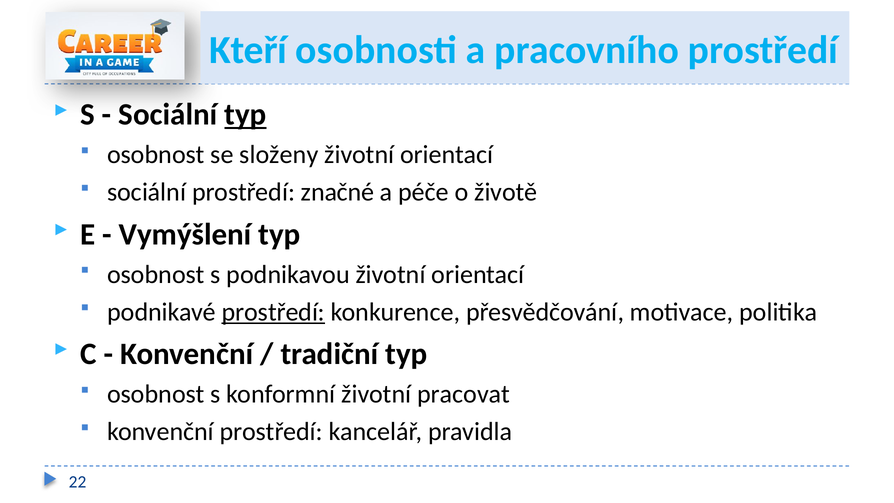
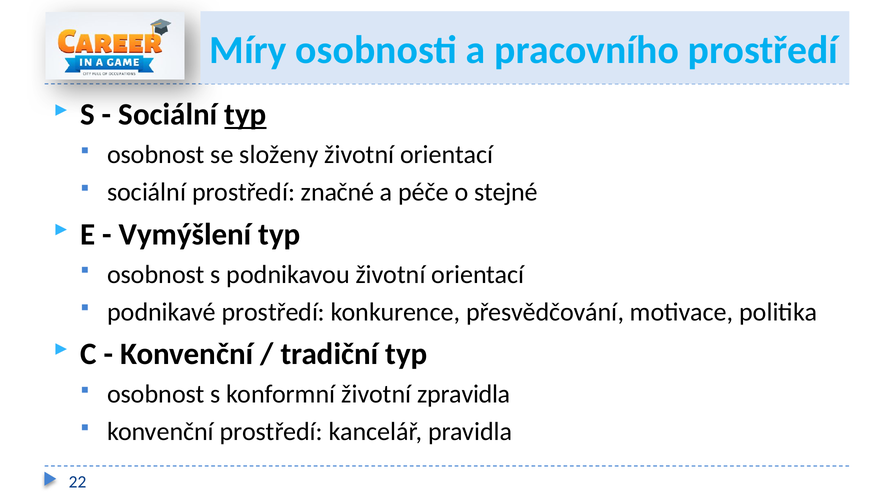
Kteří: Kteří -> Míry (248, 50)
životě: životě -> stejné (506, 192)
prostředí underline: present -> none (273, 312)
pracovat: pracovat -> zpravidla (464, 394)
